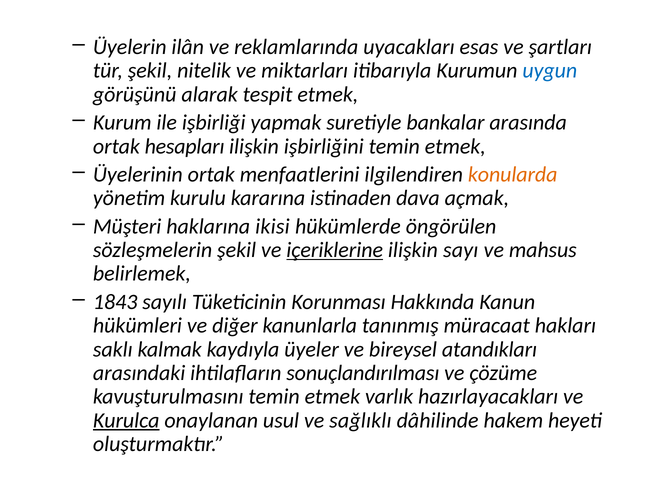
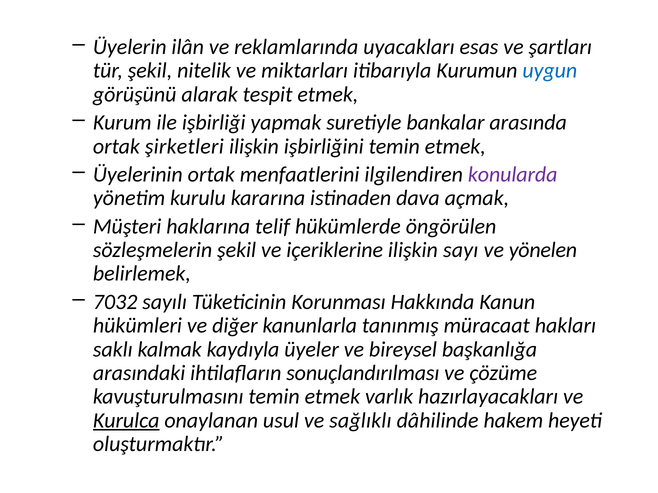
hesapları: hesapları -> şirketleri (184, 146)
konularda colour: orange -> purple (513, 175)
ikisi: ikisi -> telif (273, 227)
içeriklerine underline: present -> none (335, 250)
mahsus: mahsus -> yönelen (543, 250)
1843: 1843 -> 7032 (115, 302)
atandıkları: atandıkları -> başkanlığa (489, 350)
